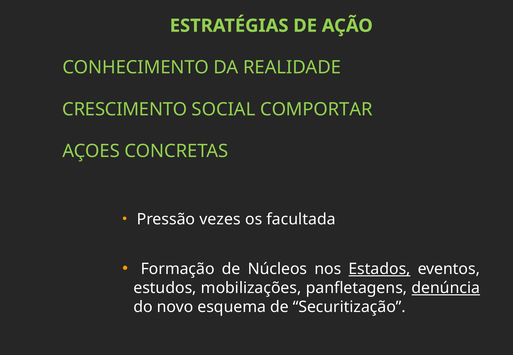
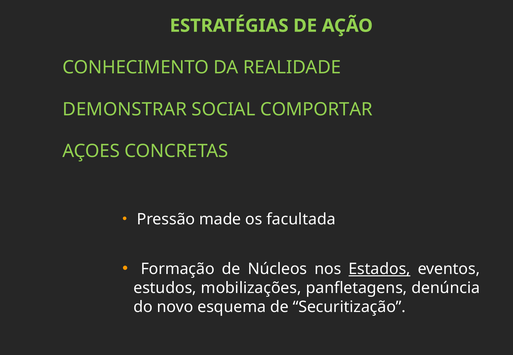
CRESCIMENTO: CRESCIMENTO -> DEMONSTRAR (125, 109)
vezes: vezes -> made (220, 219)
denúncia underline: present -> none (446, 288)
